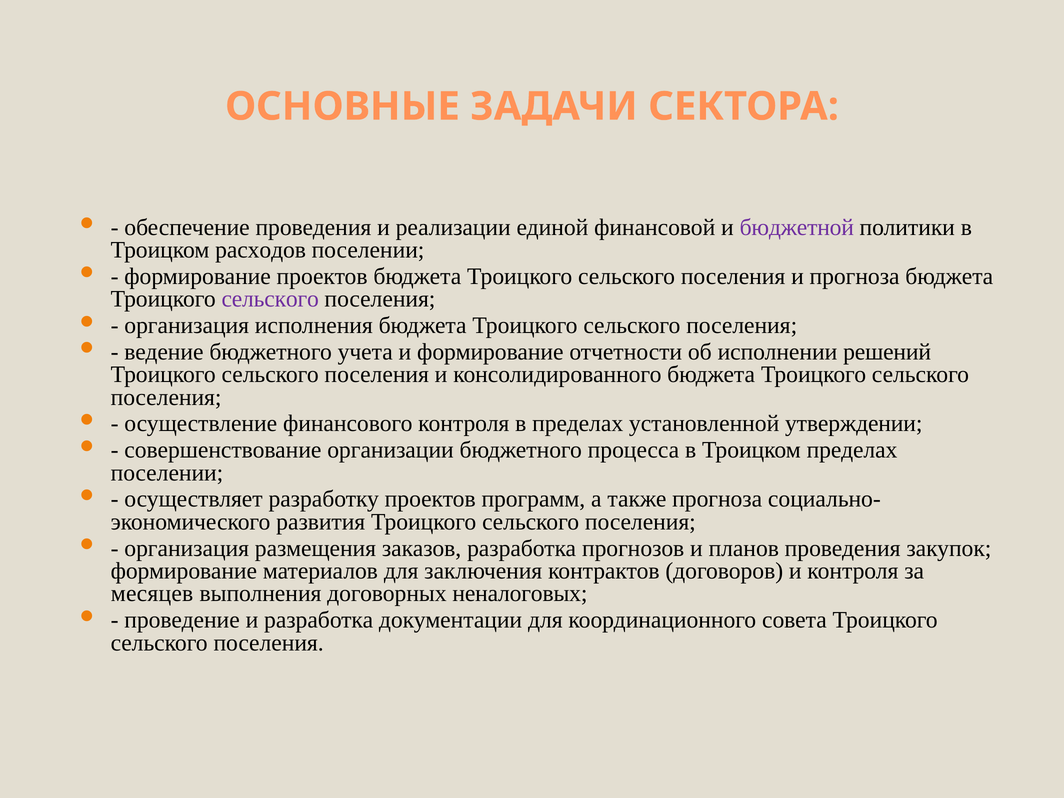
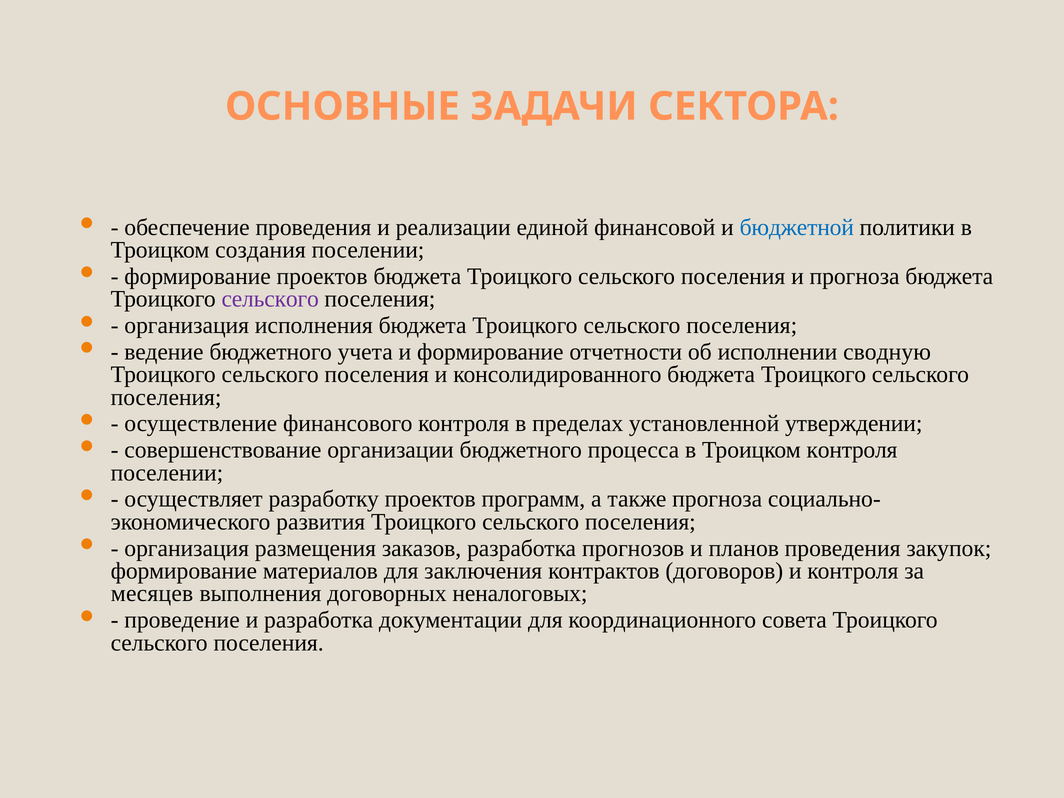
бюджетной colour: purple -> blue (797, 227)
расходов: расходов -> создания (260, 250)
решений: решений -> сводную (887, 352)
Троицком пределах: пределах -> контроля (852, 450)
